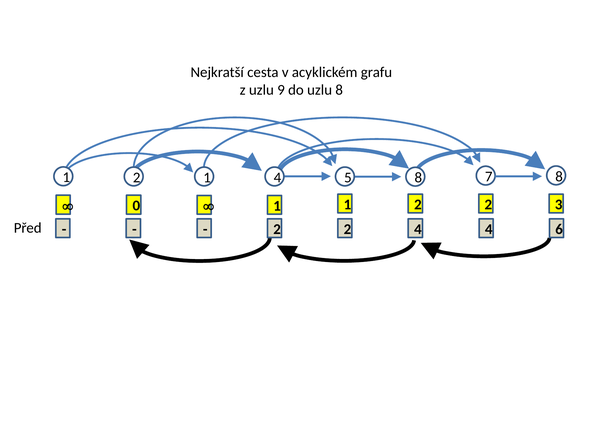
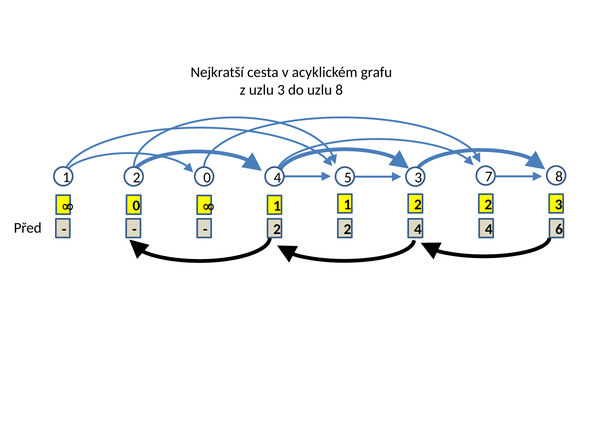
uzlu 9: 9 -> 3 (281, 90)
2 1: 1 -> 0 (207, 177)
5 8: 8 -> 3 (418, 178)
